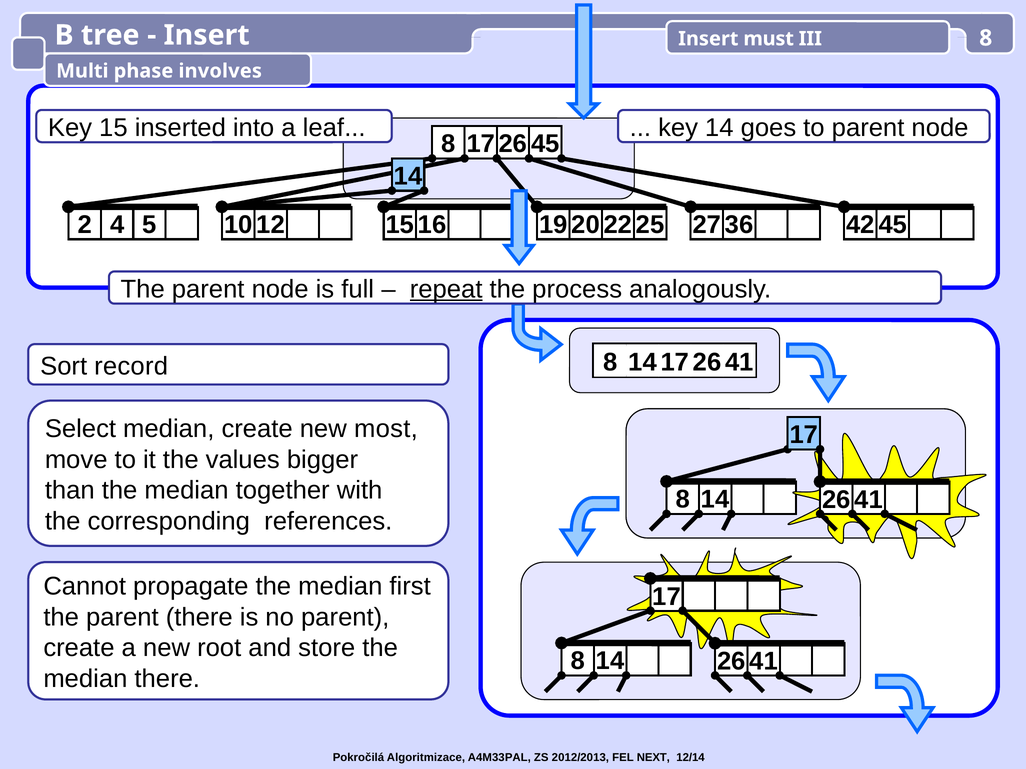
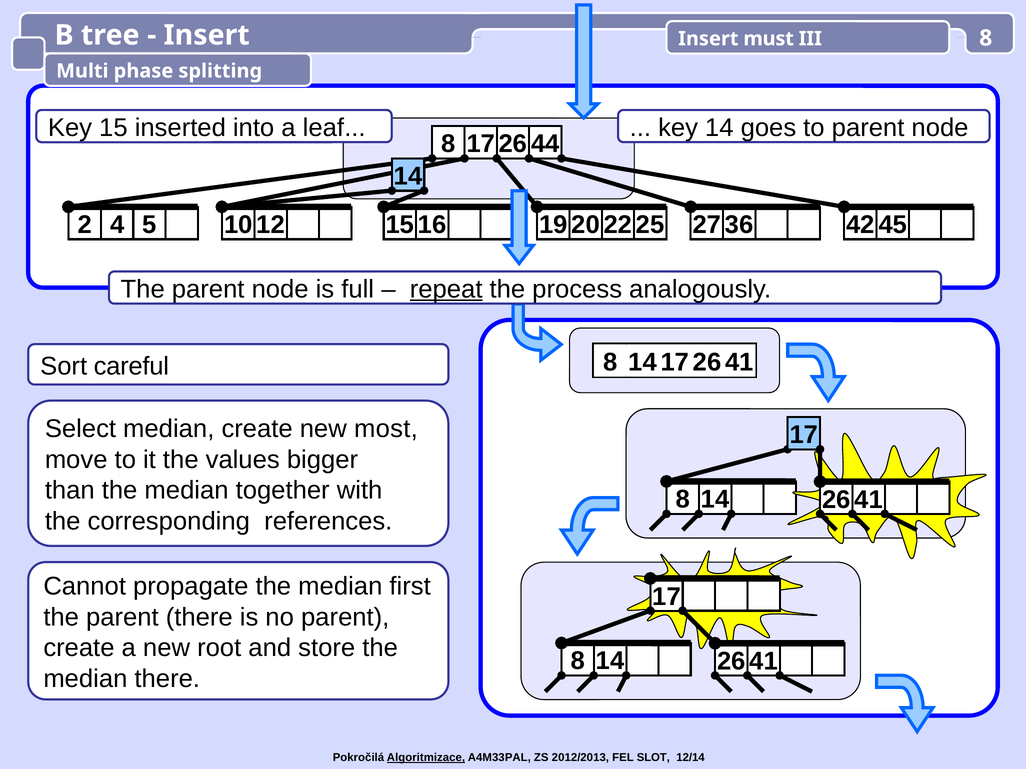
involves: involves -> splitting (220, 71)
45: 45 -> 44 (545, 144)
record: record -> careful (131, 366)
Algoritmizace underline: none -> present (426, 758)
NEXT: NEXT -> SLOT (653, 758)
